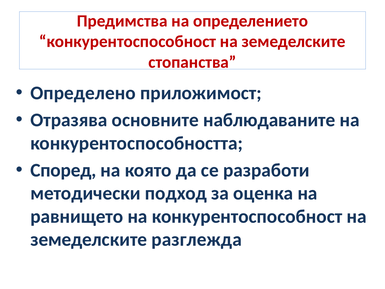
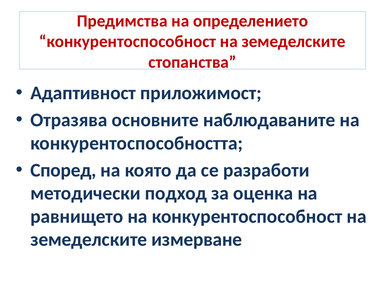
Определено: Определено -> Адаптивност (83, 93)
разглежда: разглежда -> измерване (197, 239)
